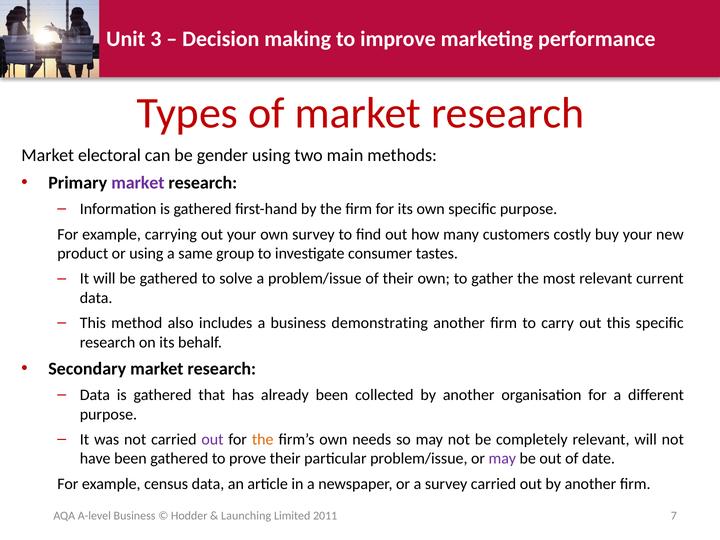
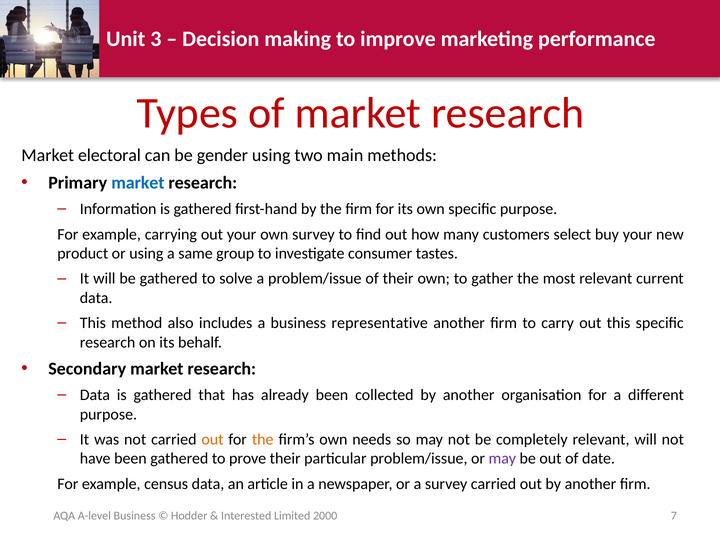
market colour: purple -> blue (138, 183)
costly: costly -> select (572, 234)
demonstrating: demonstrating -> representative (380, 323)
out colour: purple -> orange (213, 439)
Launching: Launching -> Interested (246, 516)
2011: 2011 -> 2000 (325, 516)
